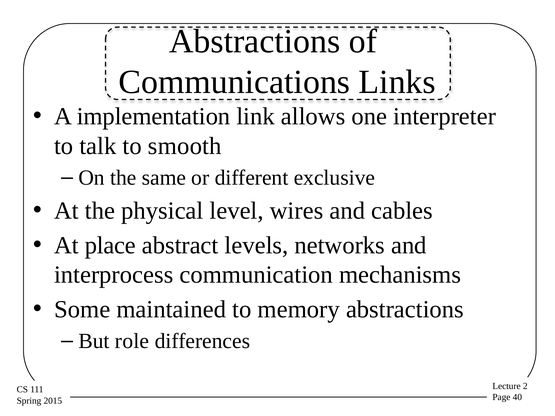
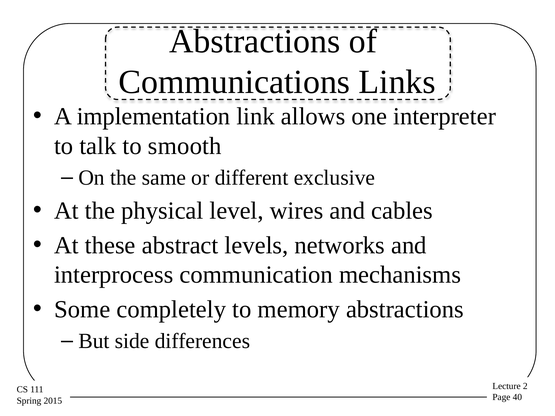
place: place -> these (110, 245)
maintained: maintained -> completely (171, 310)
role: role -> side (132, 341)
